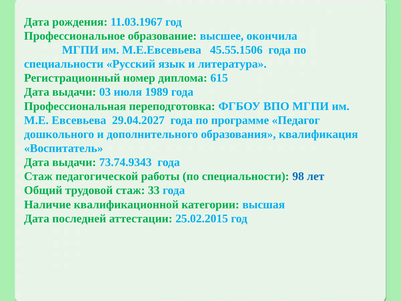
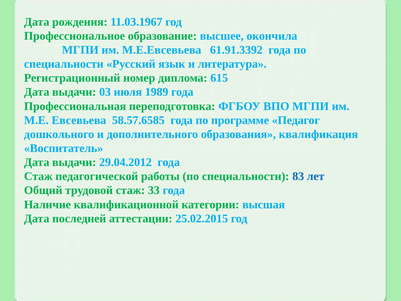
45.55.1506: 45.55.1506 -> 61.91.3392 (236, 50)
29.04.2027: 29.04.2027 -> 58.57.6585 (138, 120)
73.74.9343: 73.74.9343 -> 29.04.2012 (125, 162)
98: 98 -> 83 (298, 176)
